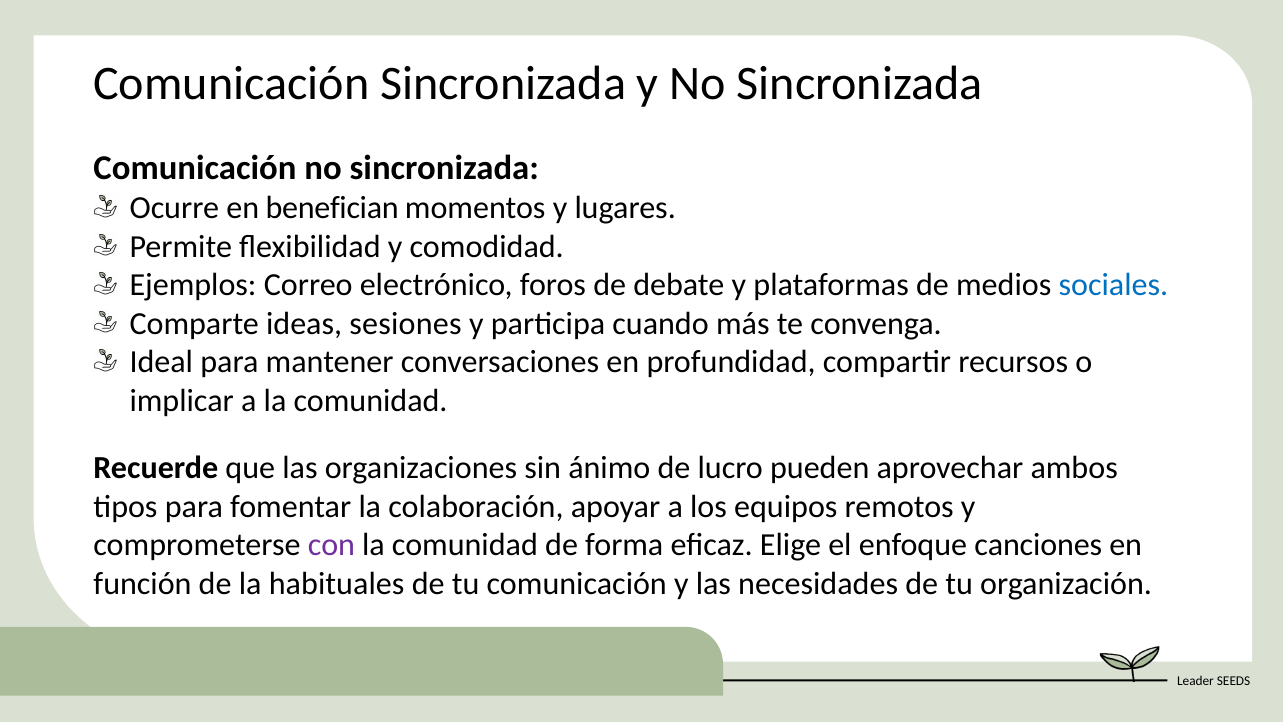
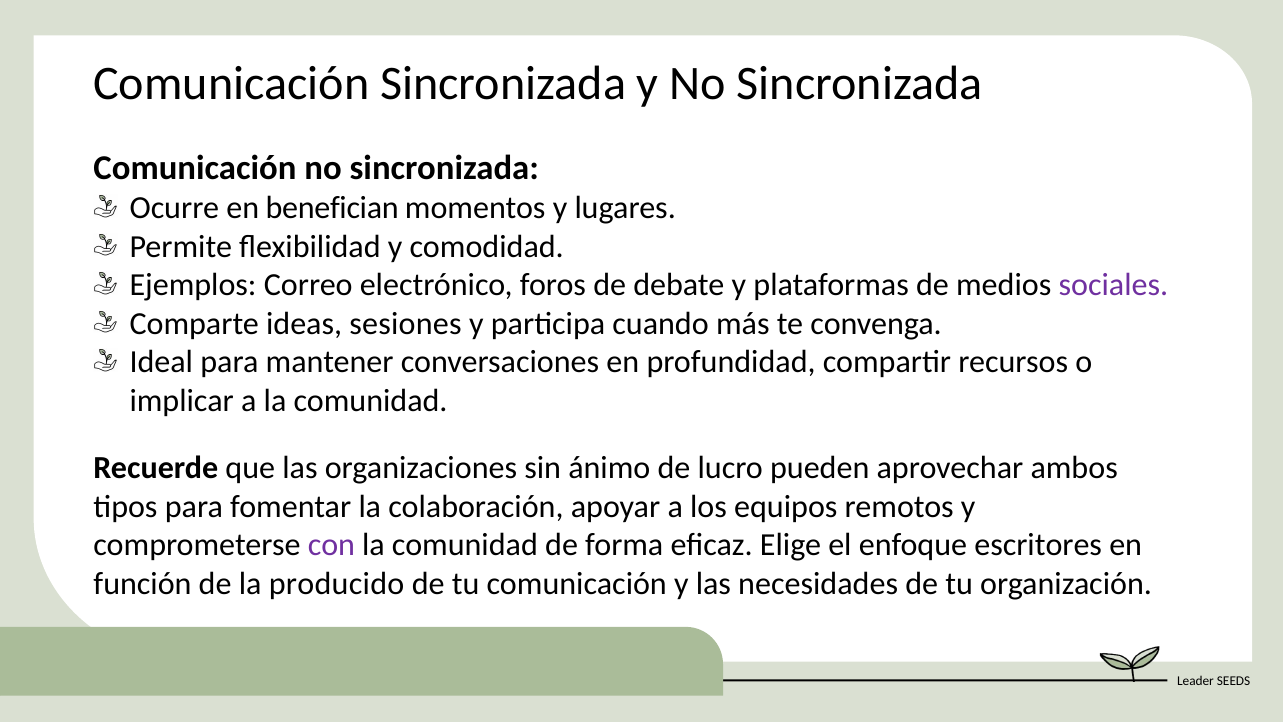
sociales colour: blue -> purple (1113, 285)
canciones: canciones -> escritores (1038, 545)
habituales: habituales -> producido (337, 583)
